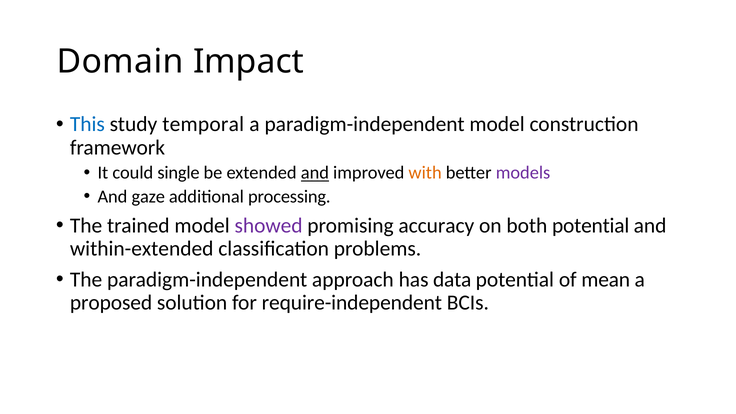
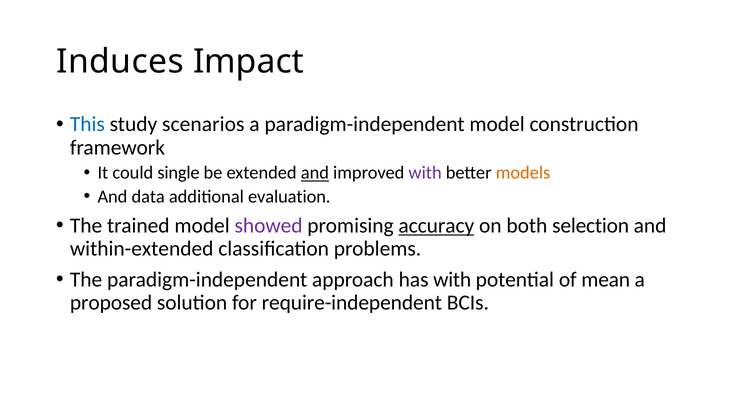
Domain: Domain -> Induces (120, 62)
temporal: temporal -> scenarios (203, 124)
with colour: orange -> purple (425, 173)
models colour: purple -> orange (523, 173)
gaze: gaze -> data (148, 197)
processing: processing -> evaluation (289, 197)
accuracy underline: none -> present (436, 226)
both potential: potential -> selection (591, 226)
has data: data -> with (452, 280)
